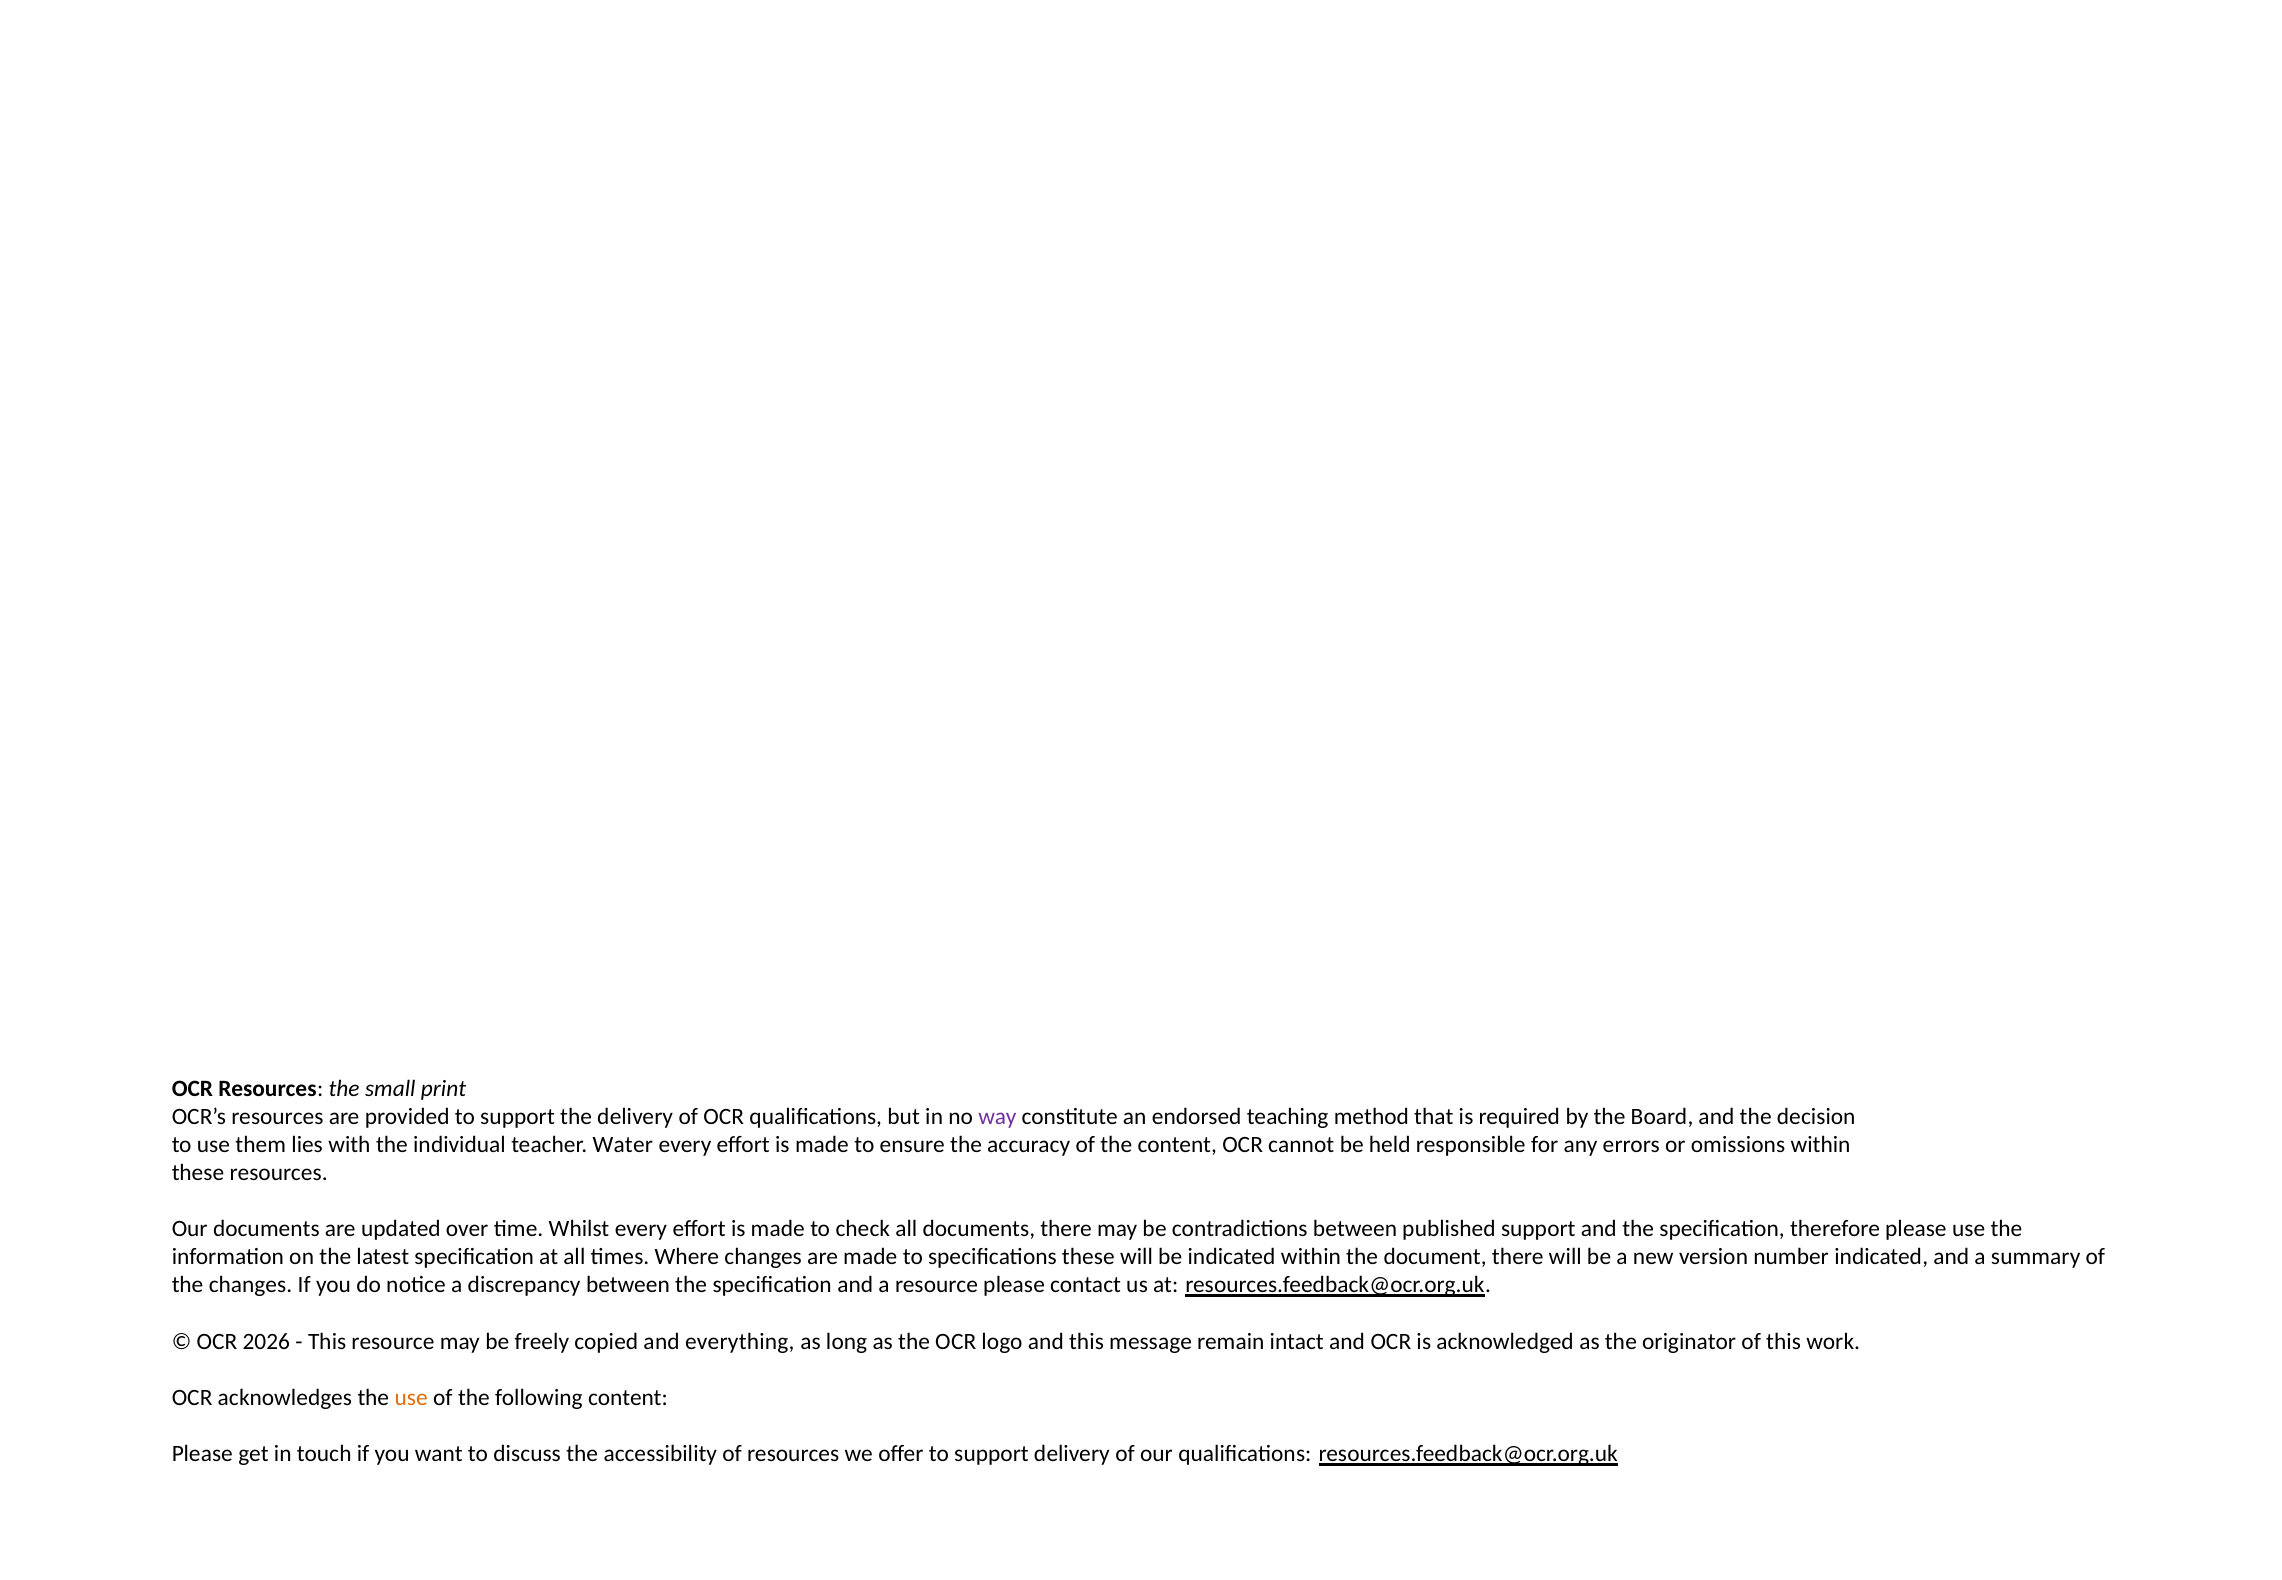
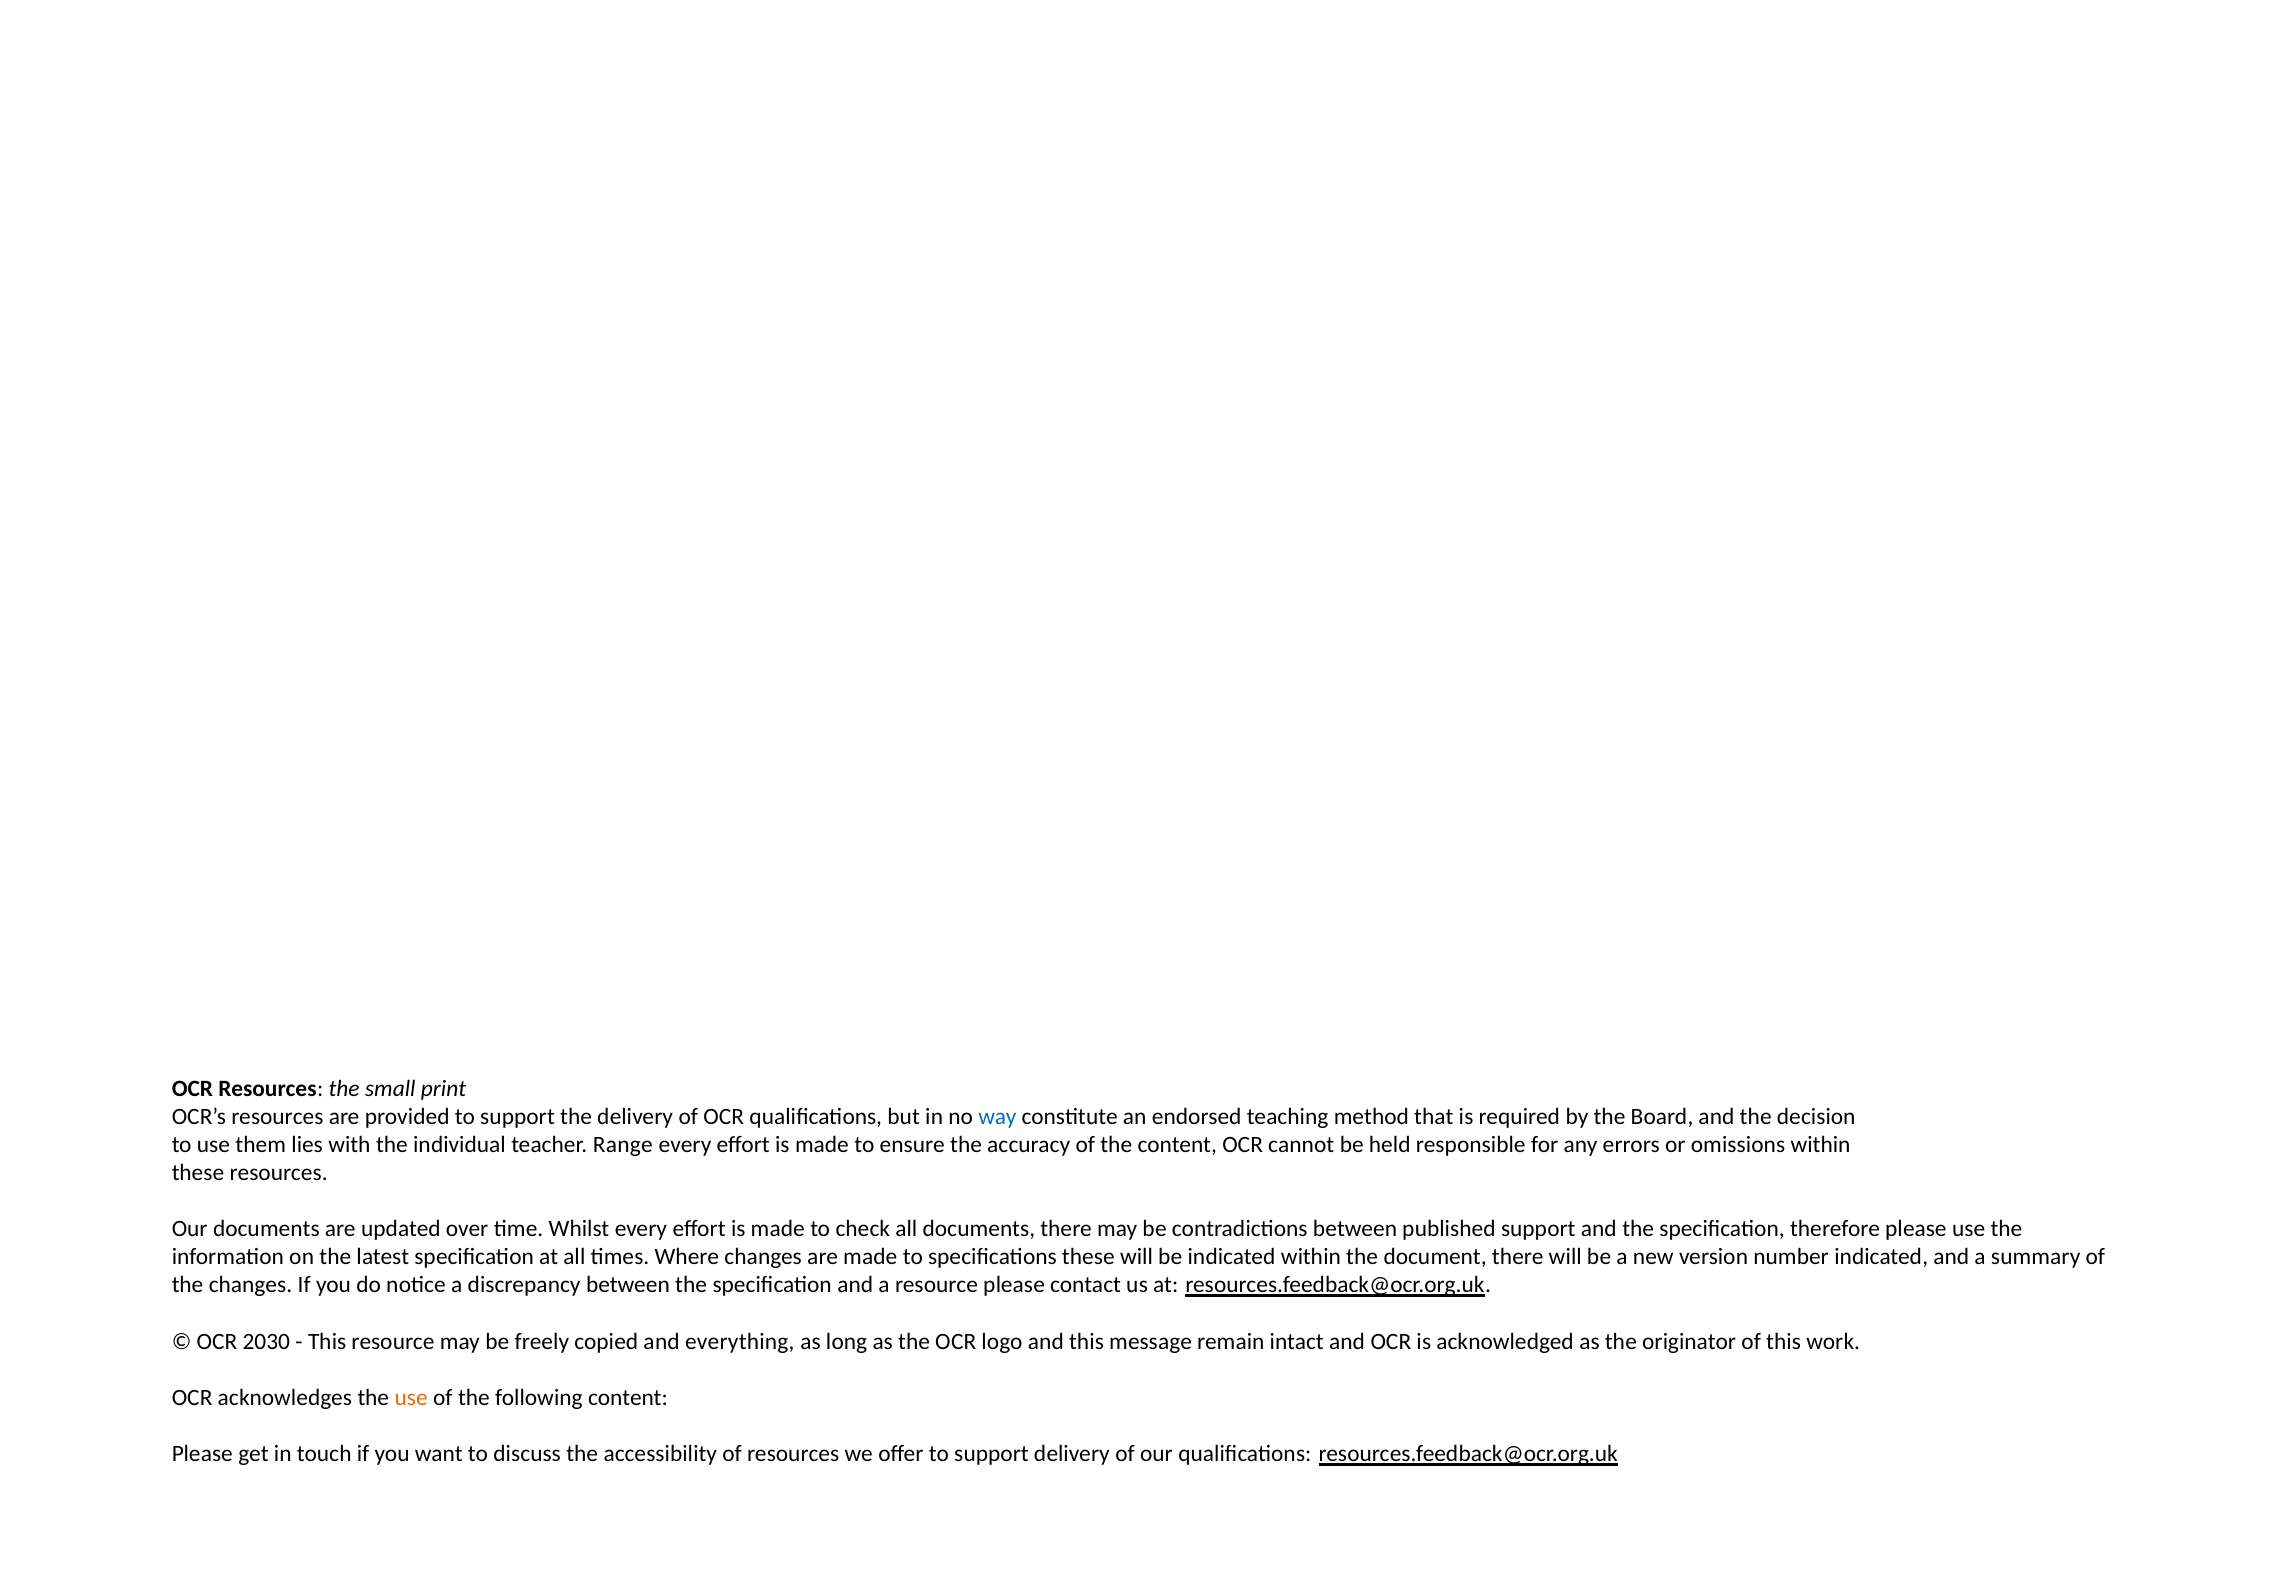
way colour: purple -> blue (997, 1117)
Water: Water -> Range (623, 1145)
2026: 2026 -> 2030 (266, 1342)
